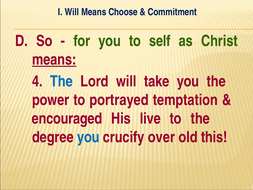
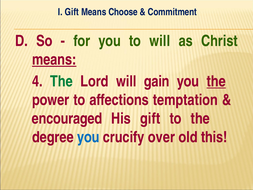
I Will: Will -> Gift (72, 12)
to self: self -> will (160, 41)
The colour: blue -> green (61, 81)
take: take -> gain (157, 81)
the underline: none -> present (216, 81)
portrayed: portrayed -> affections (119, 100)
His live: live -> gift (150, 118)
